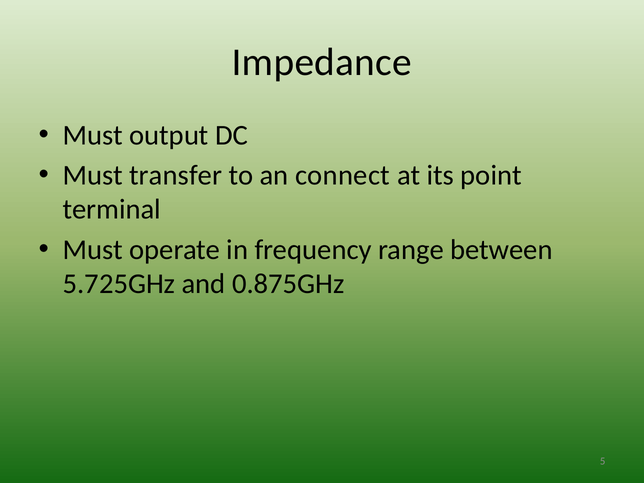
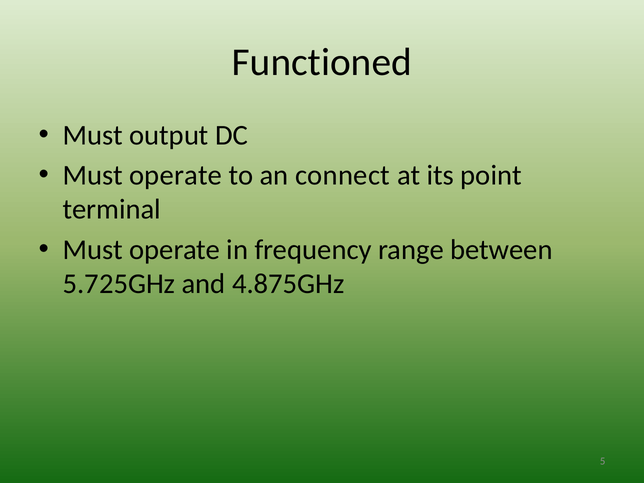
Impedance: Impedance -> Functioned (322, 62)
transfer: transfer -> operate (176, 175)
0.875GHz: 0.875GHz -> 4.875GHz (288, 284)
